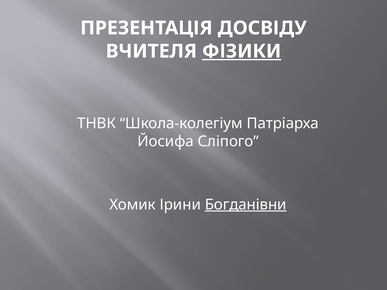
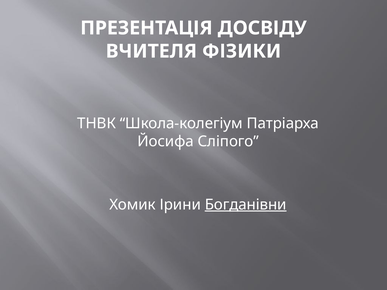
ФІЗИКИ underline: present -> none (242, 51)
